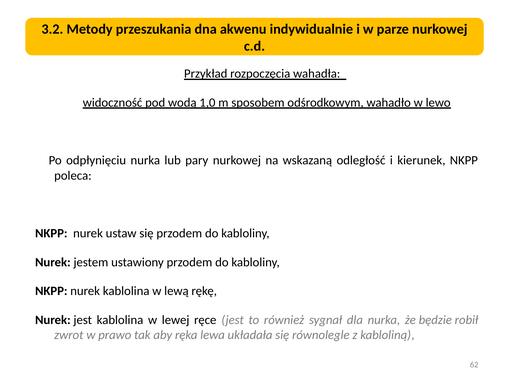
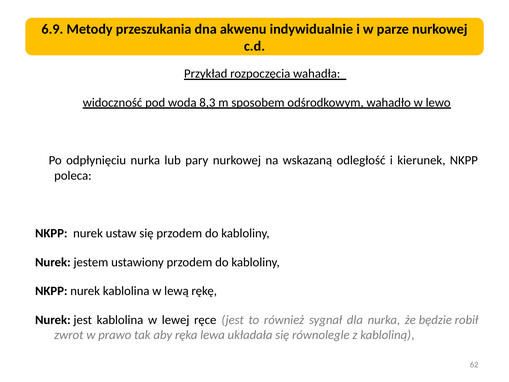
3.2: 3.2 -> 6.9 (52, 29)
1,0: 1,0 -> 8,3 (207, 103)
